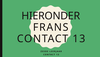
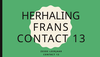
HIERONDER: HIERONDER -> HERHALING (51, 16)
